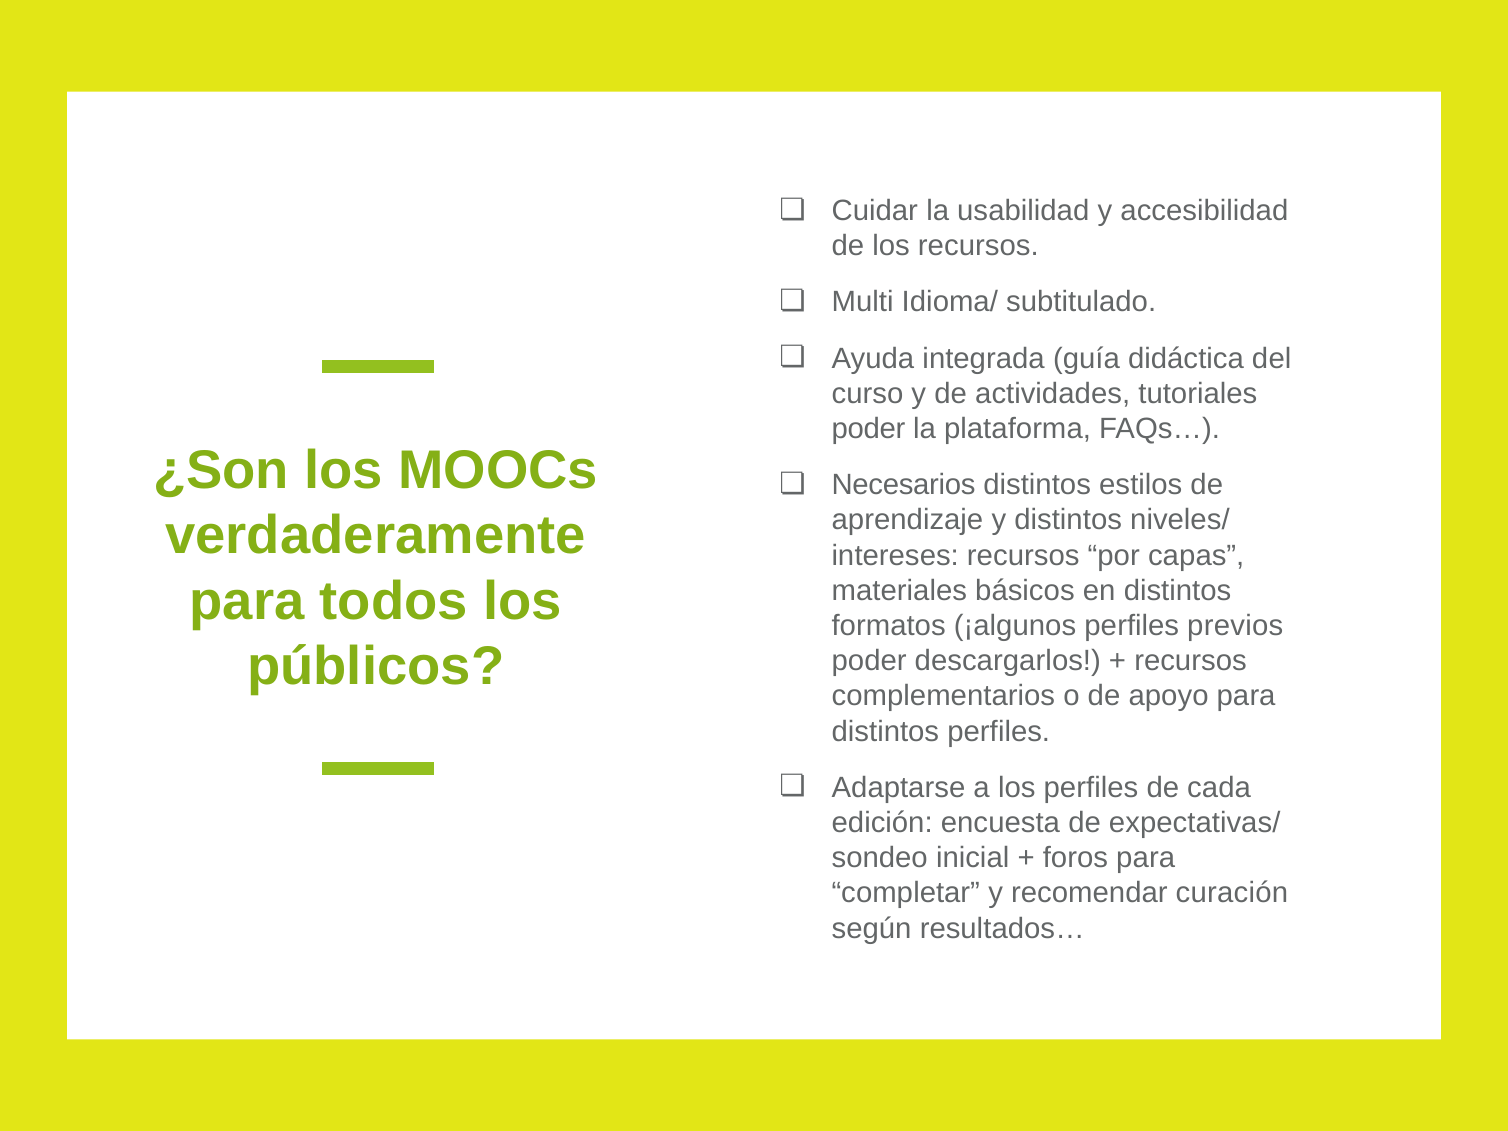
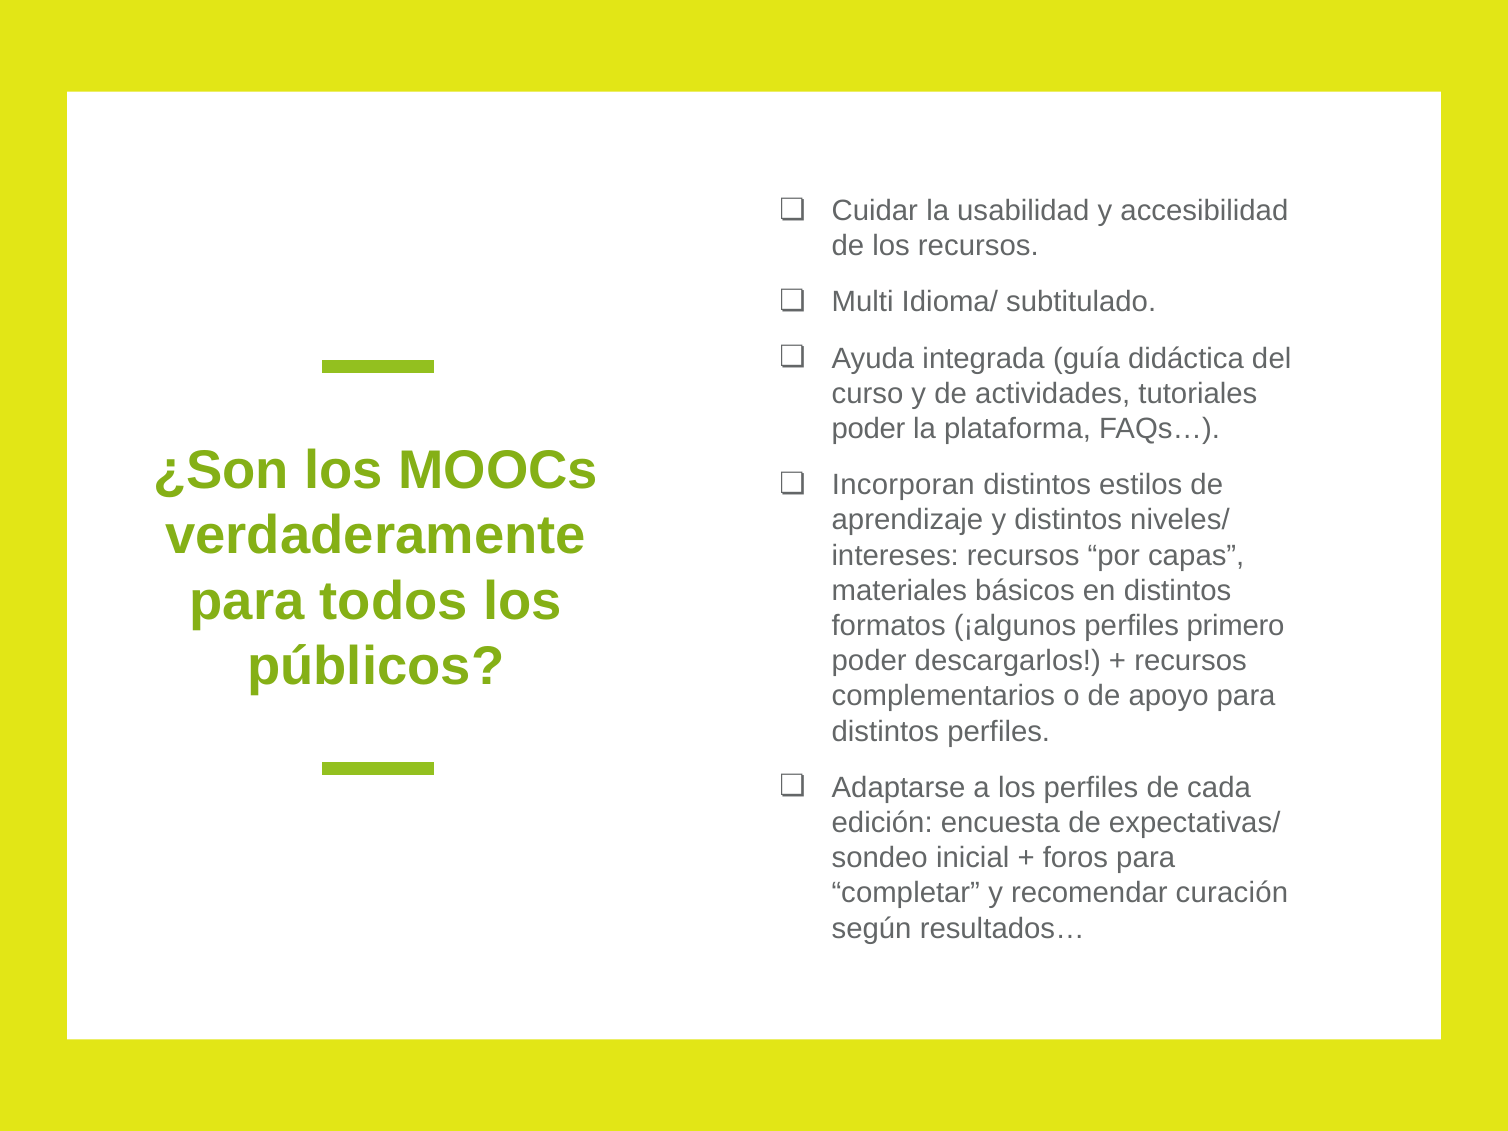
Necesarios: Necesarios -> Incorporan (903, 485)
previos: previos -> primero (1236, 626)
